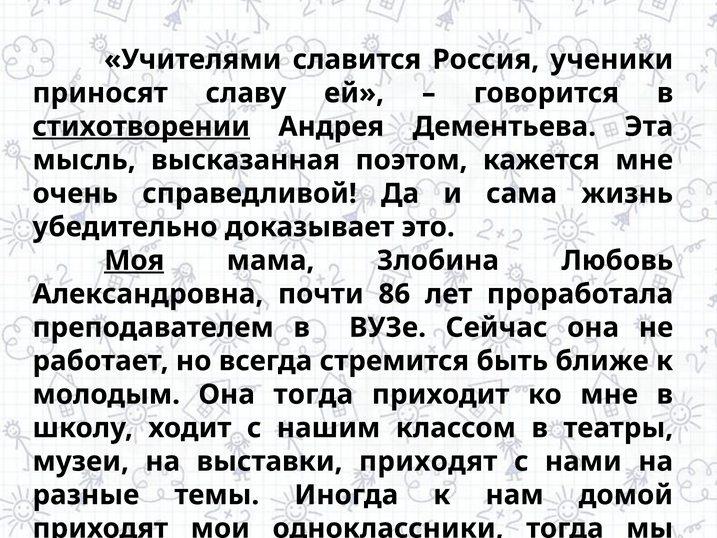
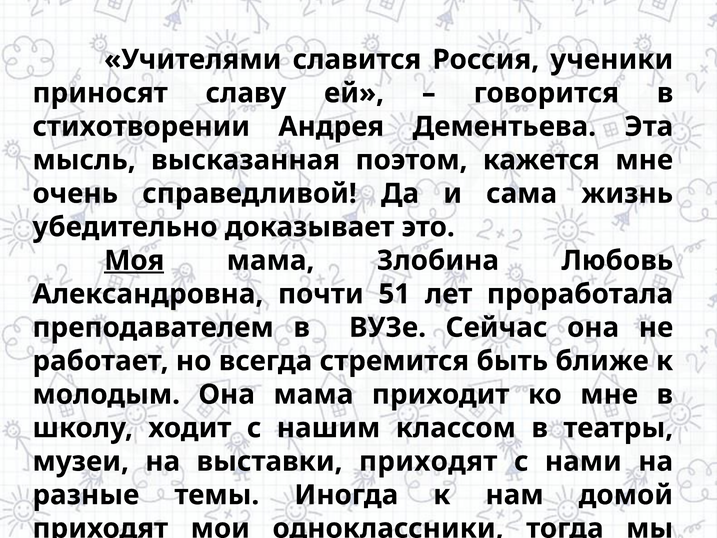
стихотворении underline: present -> none (141, 127)
86: 86 -> 51 (394, 294)
Она тогда: тогда -> мама (313, 394)
